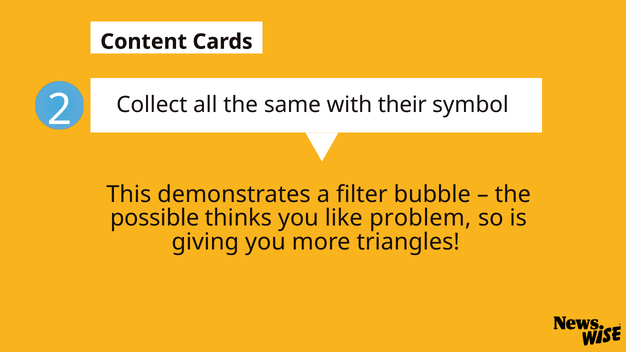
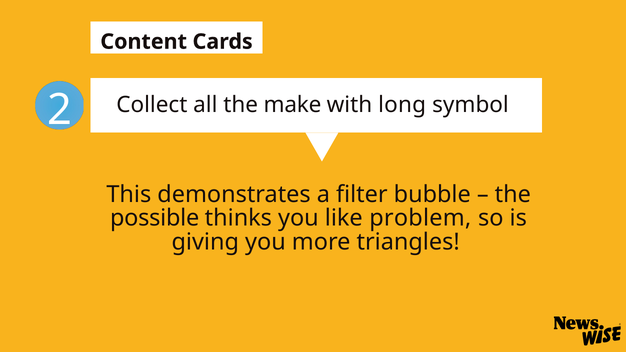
same: same -> make (292, 105)
their: their -> long (402, 105)
